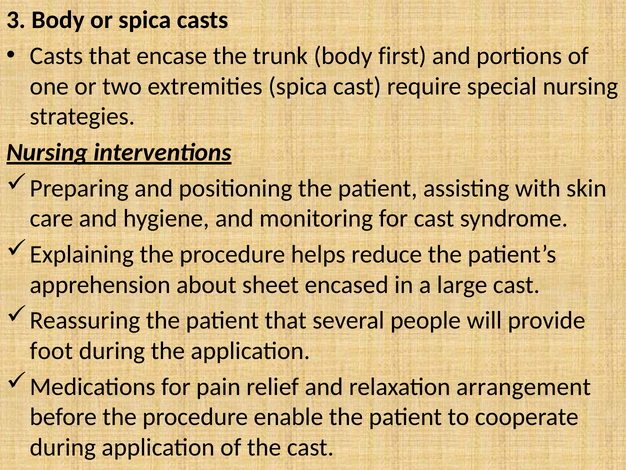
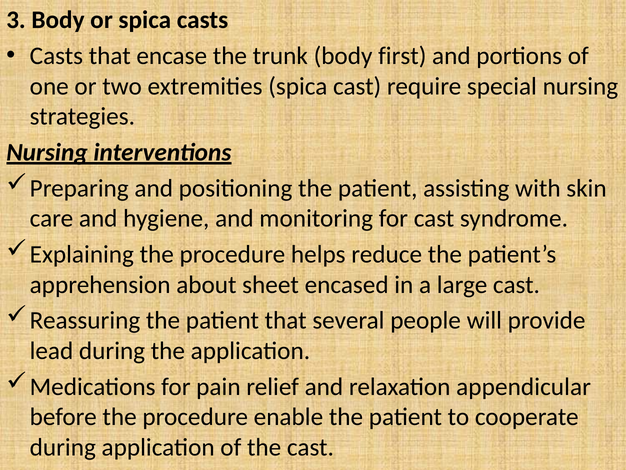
foot: foot -> lead (51, 351)
arrangement: arrangement -> appendicular (524, 386)
